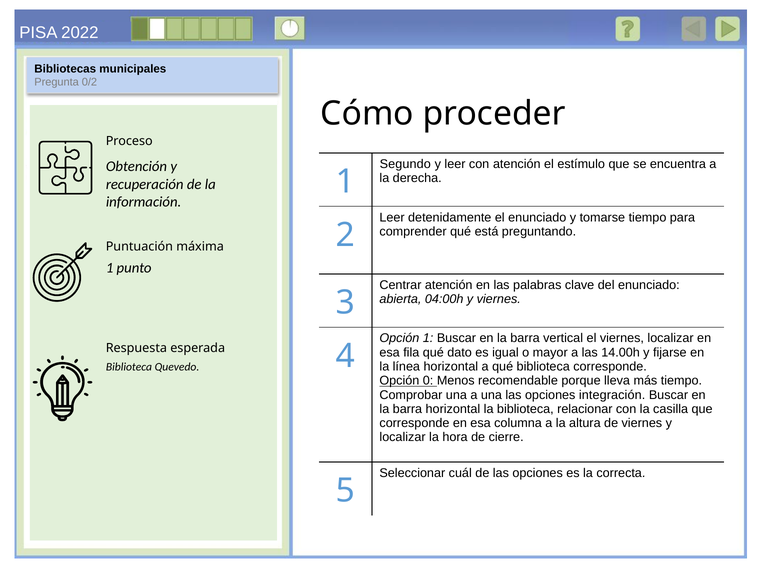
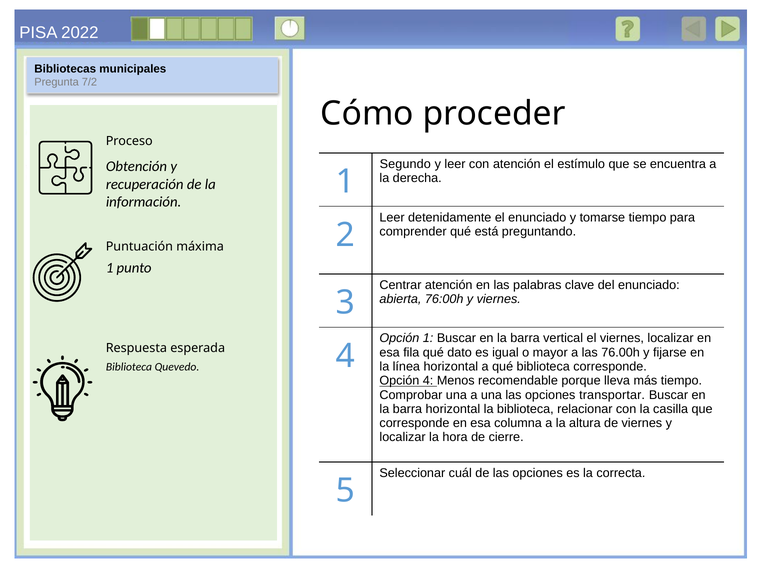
0/2: 0/2 -> 7/2 (89, 82)
04:00h: 04:00h -> 76:00h (444, 299)
14.00h: 14.00h -> 76.00h (621, 352)
Opción 0: 0 -> 4 (428, 381)
integración: integración -> transportar (612, 395)
